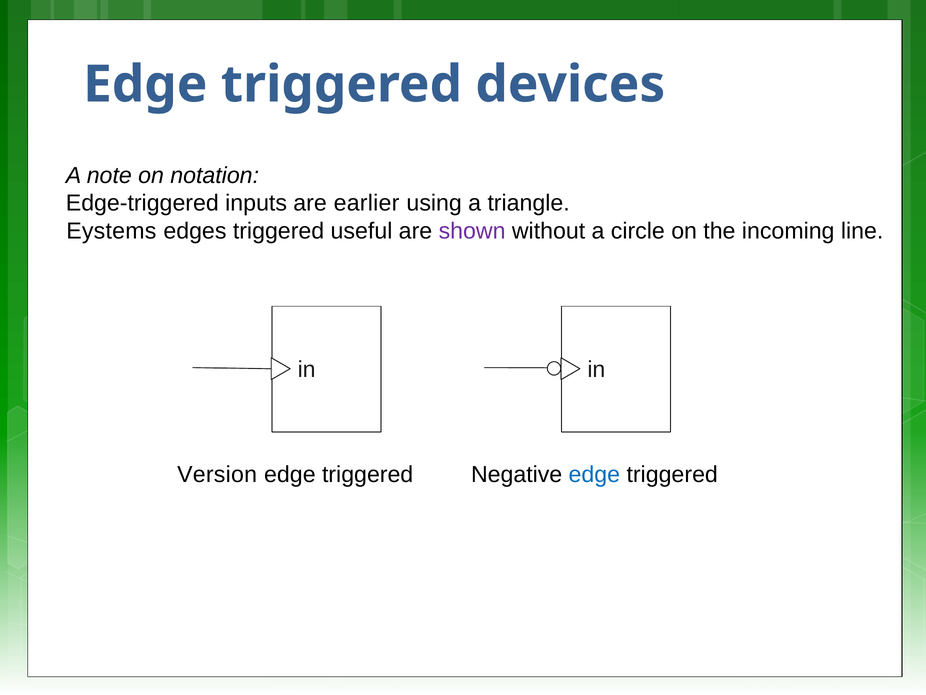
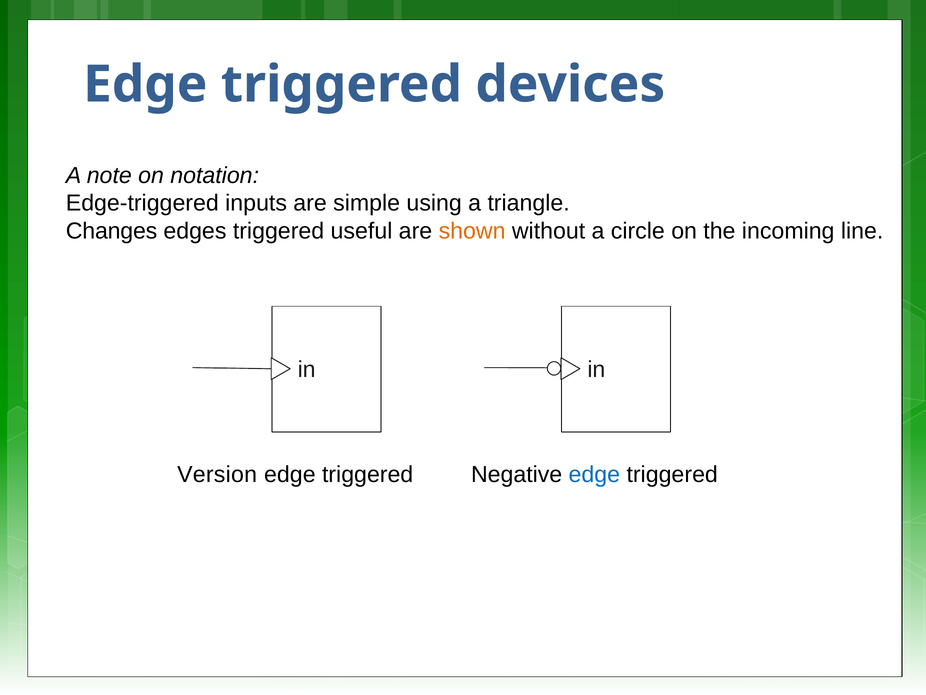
earlier: earlier -> simple (367, 203)
Eystems: Eystems -> Changes (112, 231)
shown colour: purple -> orange (472, 231)
